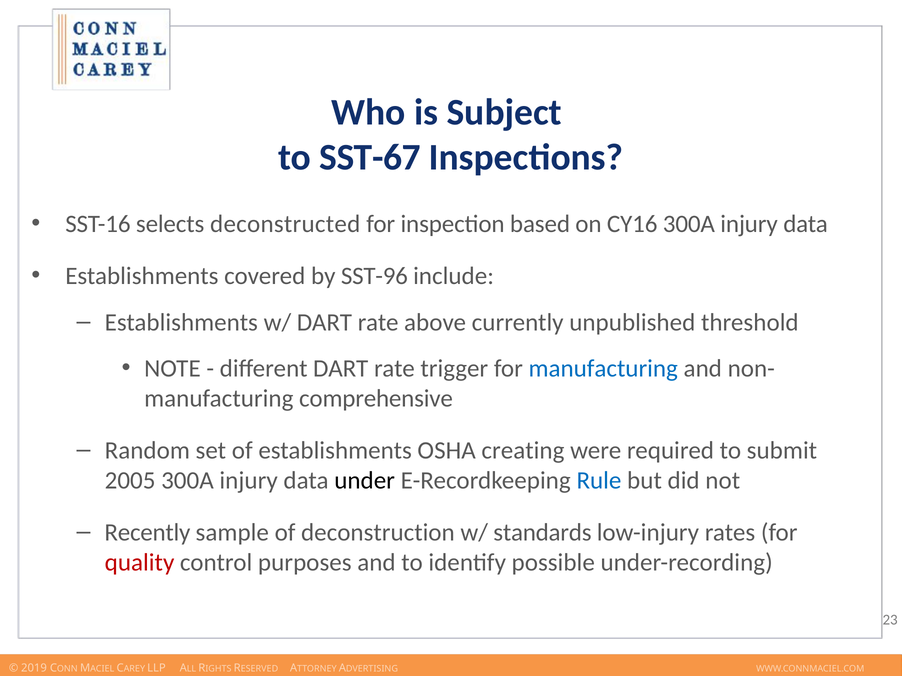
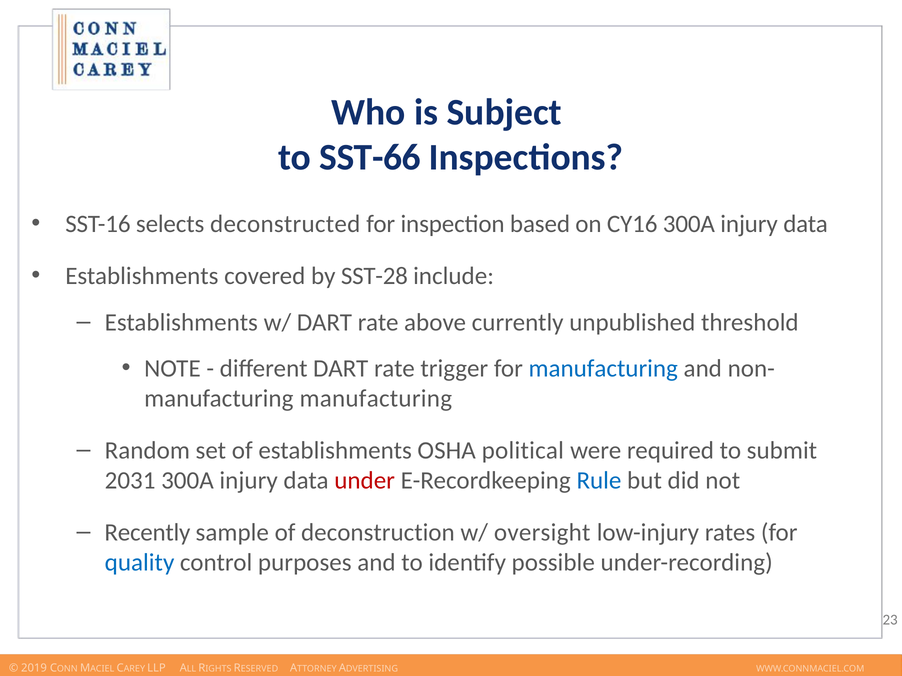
SST-67: SST-67 -> SST-66 (370, 157)
SST-96: SST-96 -> SST-28 (374, 276)
manufacturing comprehensive: comprehensive -> manufacturing (376, 399)
creating: creating -> political (523, 451)
2005: 2005 -> 2031 (130, 481)
under colour: black -> red (365, 481)
standards: standards -> oversight (542, 533)
quality colour: red -> blue (140, 563)
